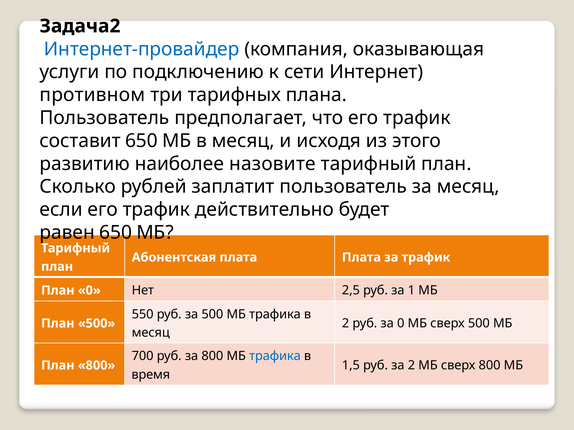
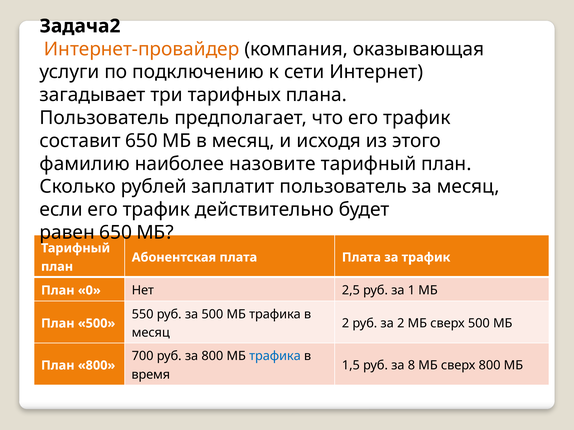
Интернет-провайдер colour: blue -> orange (142, 49)
противном: противном -> загадывает (93, 95)
развитию: развитию -> фамилию (85, 164)
за 0: 0 -> 2 (401, 324)
за 2: 2 -> 8 (411, 366)
